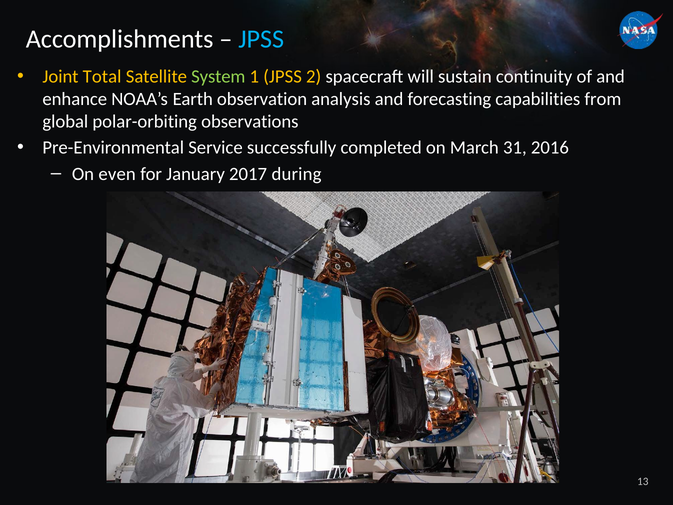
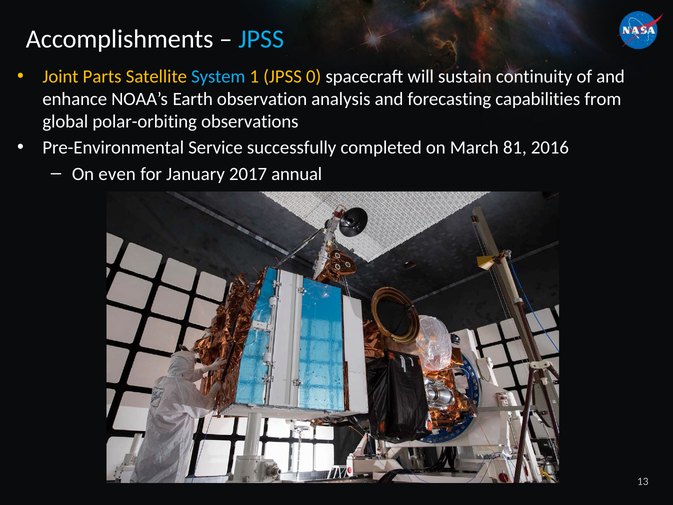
Total: Total -> Parts (102, 76)
System colour: light green -> light blue (218, 76)
2: 2 -> 0 (314, 76)
31: 31 -> 81 (515, 148)
during: during -> annual (297, 174)
